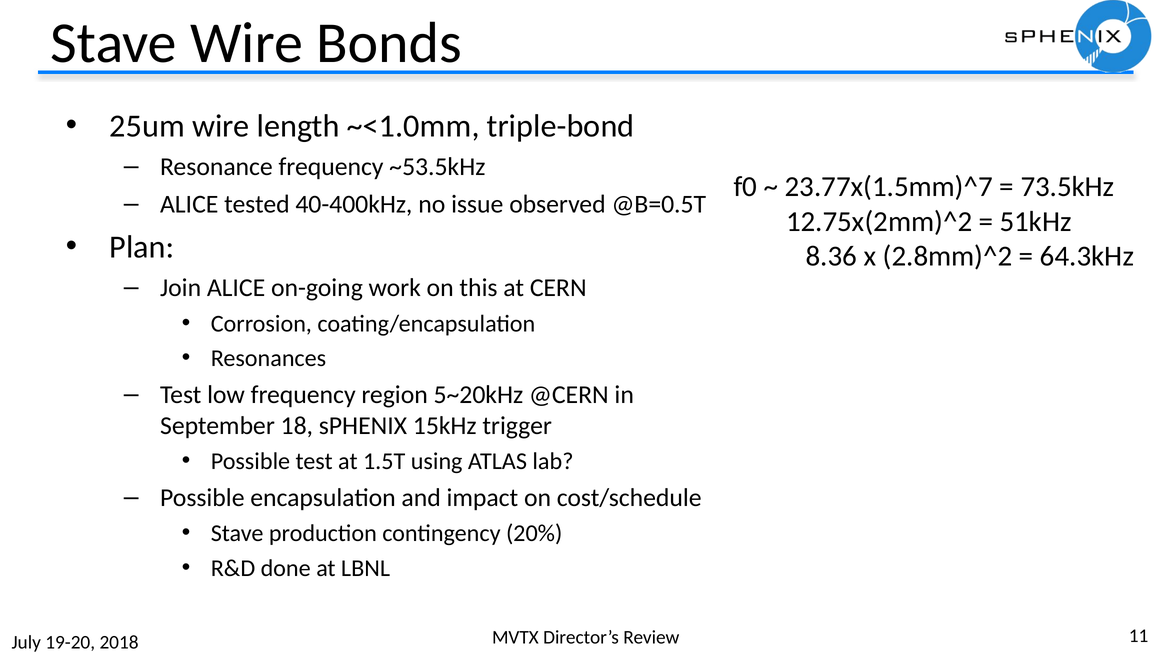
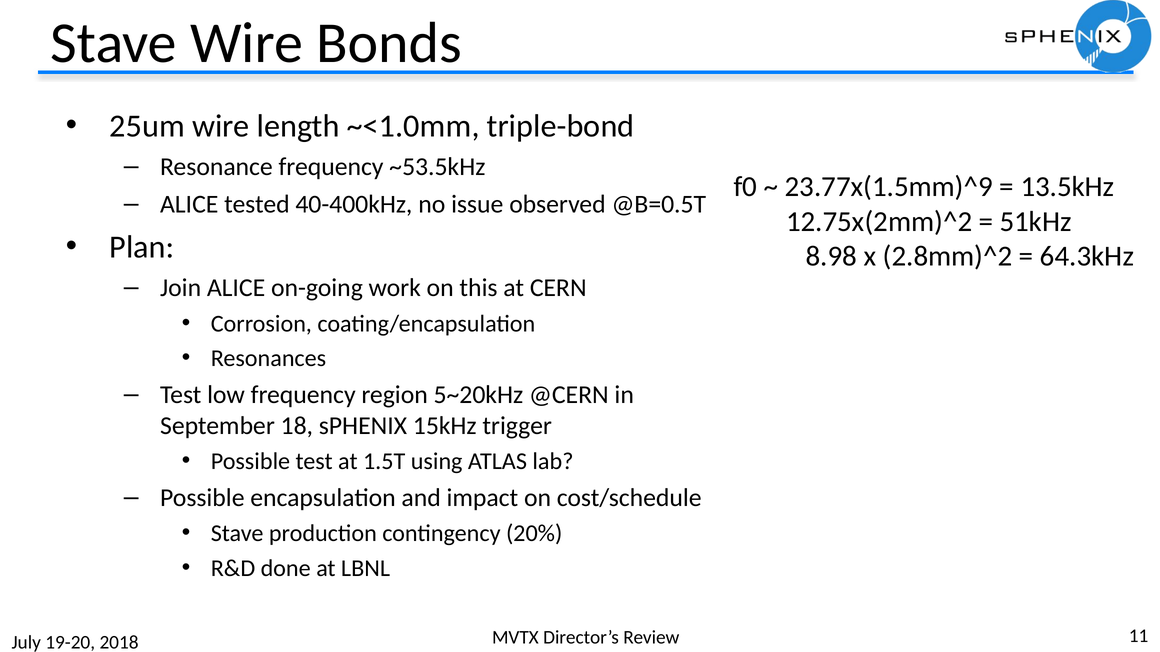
23.77x(1.5mm)^7: 23.77x(1.5mm)^7 -> 23.77x(1.5mm)^9 (889, 187)
73.5kHz: 73.5kHz -> 13.5kHz (1067, 187)
8.36: 8.36 -> 8.98 (831, 257)
